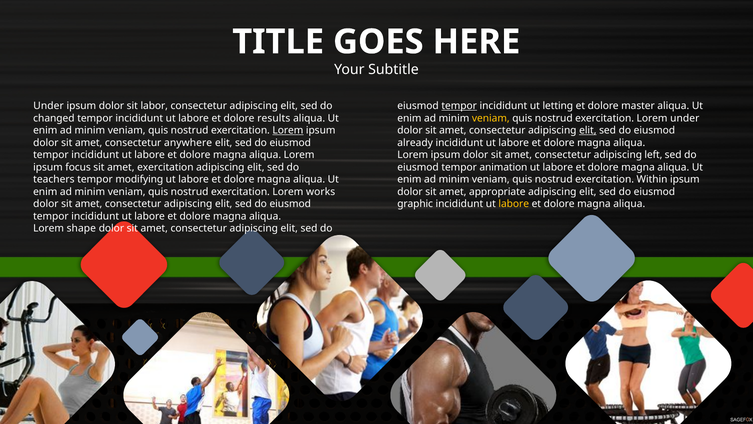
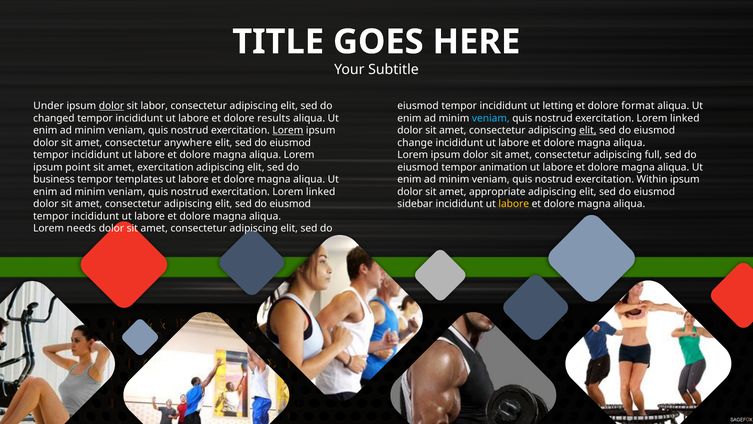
dolor underline: none -> present (111, 106)
tempor underline: present -> none (459, 106)
master: master -> format (638, 106)
veniam colour: yellow -> light blue (491, 118)
under: under -> linked (685, 118)
already: already -> change (415, 143)
left: left -> full (653, 155)
focus: focus -> point (78, 167)
teachers: teachers -> business (54, 179)
modifying: modifying -> templates (139, 179)
works: works -> linked (321, 192)
graphic: graphic -> sidebar (415, 204)
shape: shape -> needs (81, 228)
